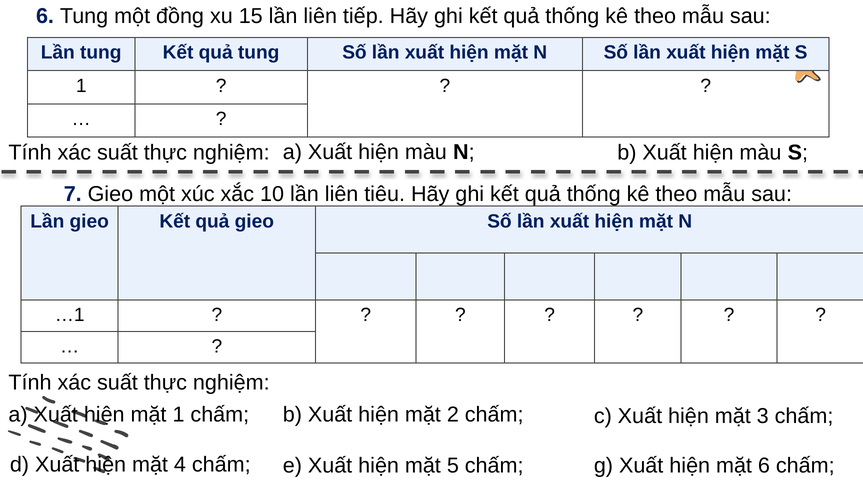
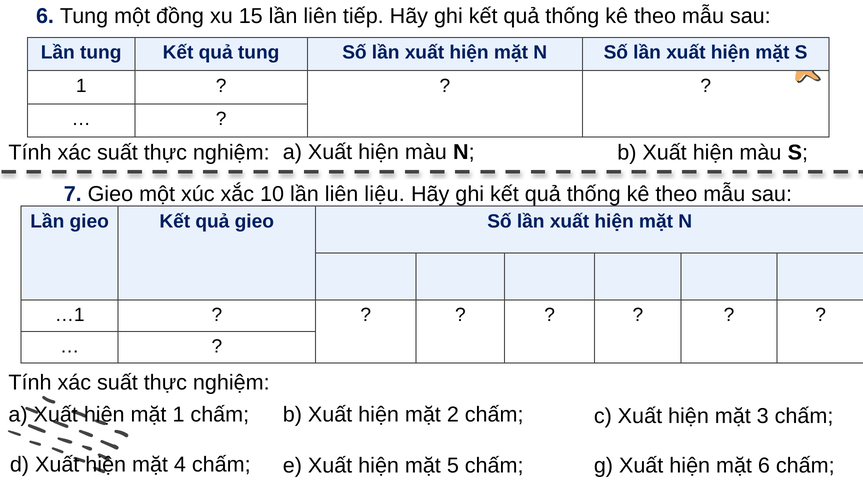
tiêu: tiêu -> liệu (385, 194)
